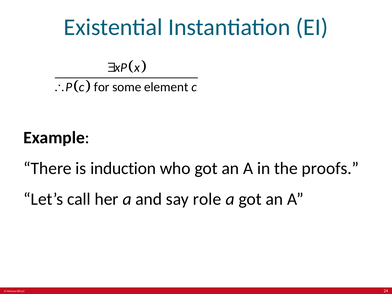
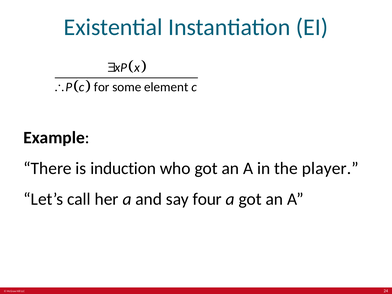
proofs: proofs -> player (330, 168)
role: role -> four (207, 199)
